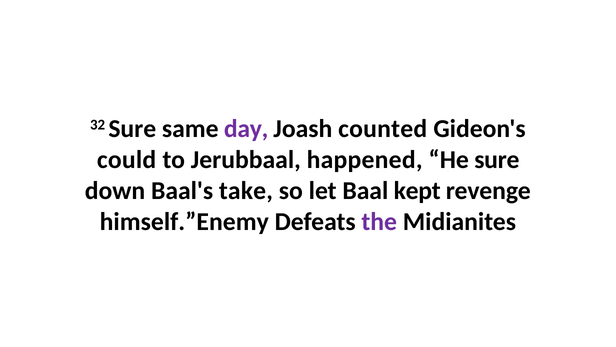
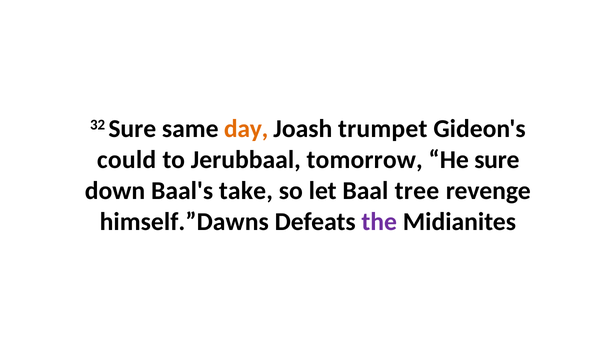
day colour: purple -> orange (246, 129)
counted: counted -> trumpet (383, 129)
happened: happened -> tomorrow (365, 160)
kept: kept -> tree (417, 190)
himself.”Enemy: himself.”Enemy -> himself.”Dawns (184, 221)
